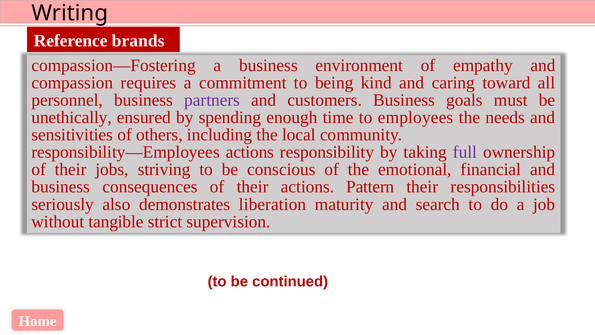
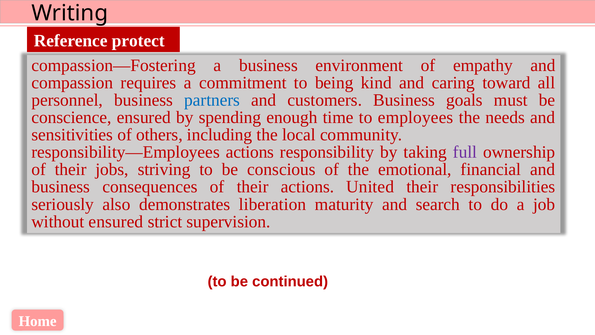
brands: brands -> protect (138, 41)
partners colour: purple -> blue (212, 100)
unethically: unethically -> conscience (72, 117)
Pattern: Pattern -> United (370, 187)
without tangible: tangible -> ensured (116, 221)
